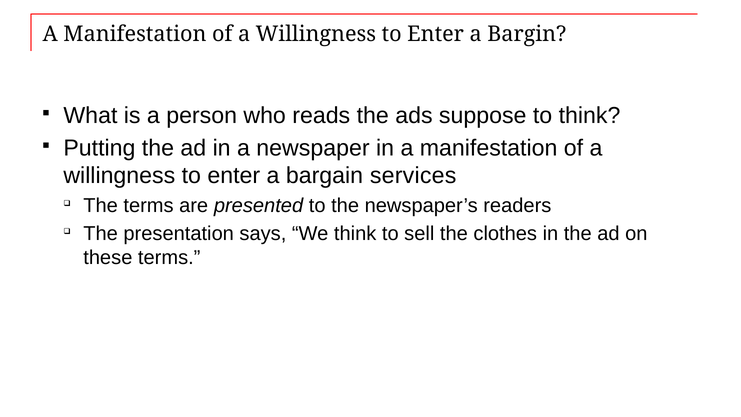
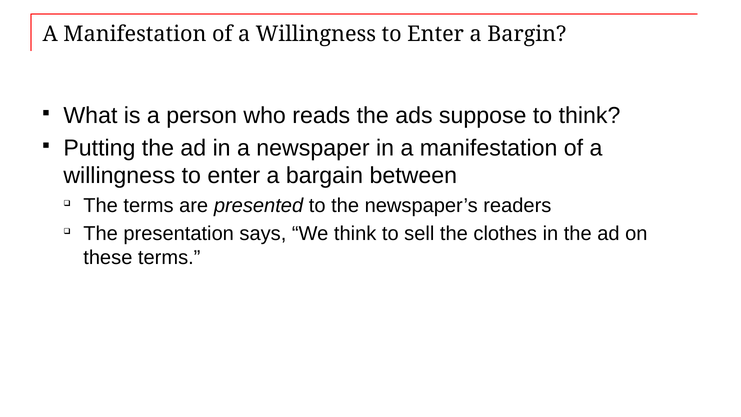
services: services -> between (413, 176)
